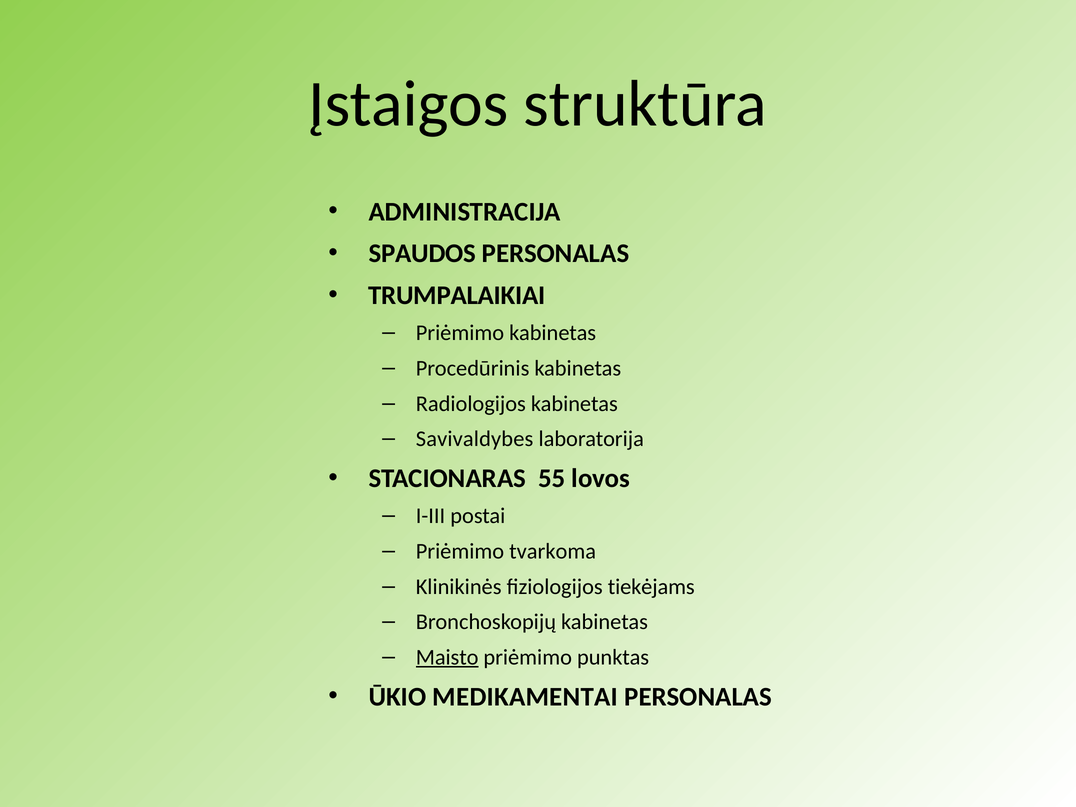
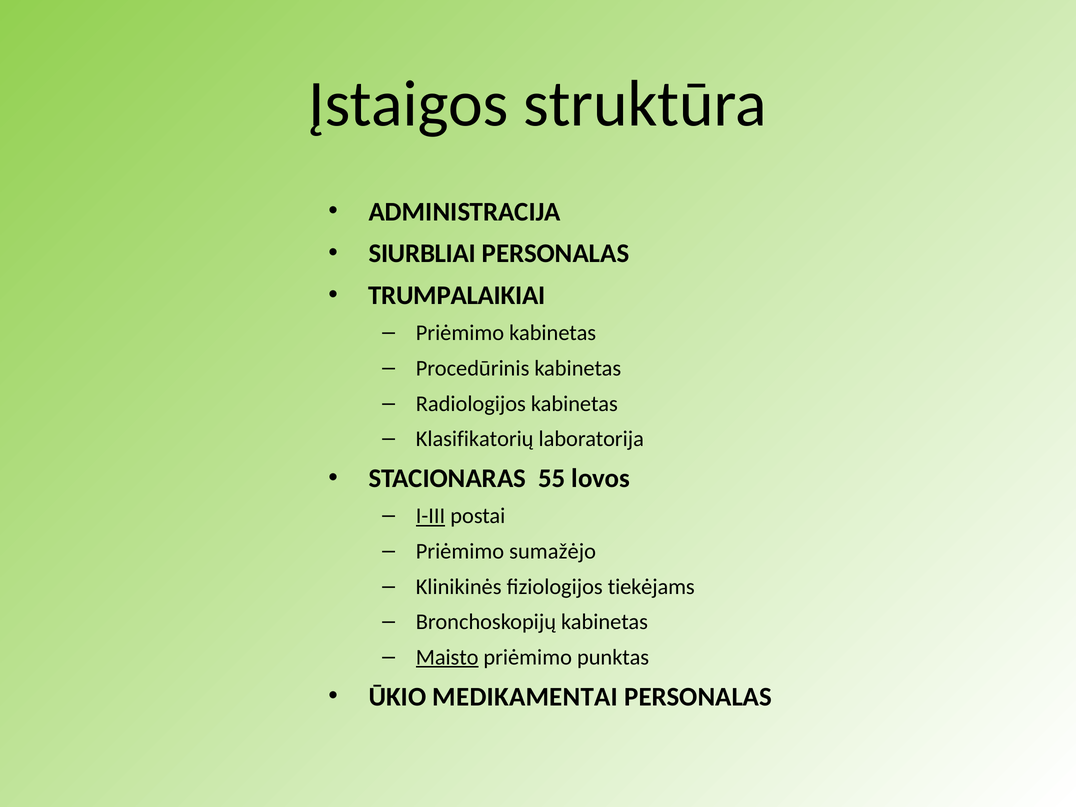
SPAUDOS: SPAUDOS -> SIURBLIAI (422, 254)
Savivaldybes: Savivaldybes -> Klasifikatorių (475, 439)
I-III underline: none -> present (431, 516)
tvarkoma: tvarkoma -> sumažėjo (553, 551)
